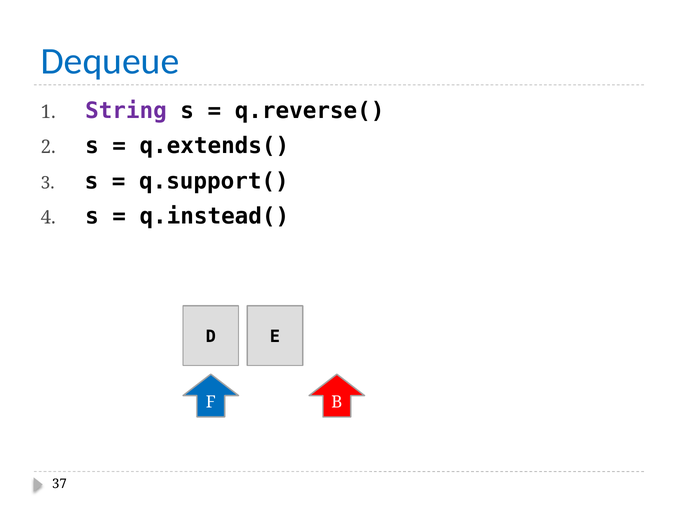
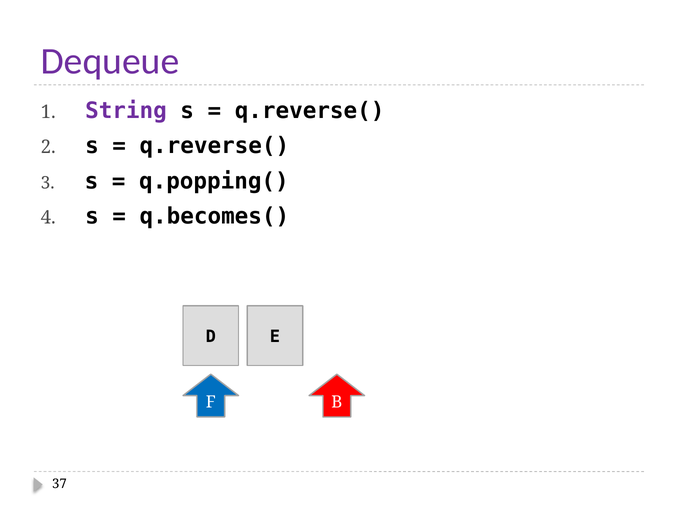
Dequeue colour: blue -> purple (110, 61)
q.extends(: q.extends( -> q.reverse( (214, 146)
q.support(: q.support( -> q.popping( (214, 181)
q.instead(: q.instead( -> q.becomes( (214, 216)
